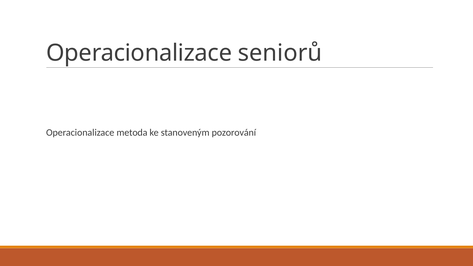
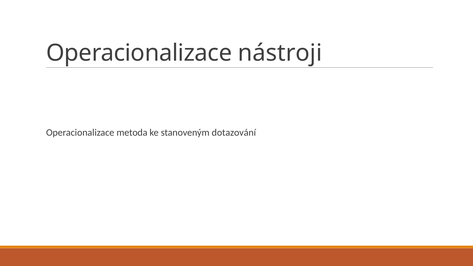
seniorů: seniorů -> nástroji (280, 53)
pozorování: pozorování -> dotazování (234, 132)
